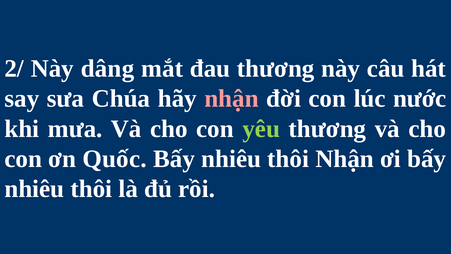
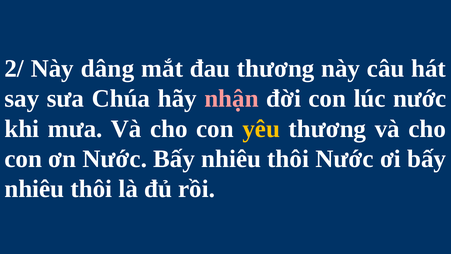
yêu colour: light green -> yellow (261, 129)
ơn Quốc: Quốc -> Nước (115, 159)
thôi Nhận: Nhận -> Nước (345, 159)
